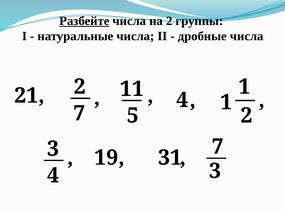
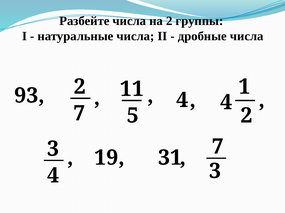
Разбейте underline: present -> none (84, 21)
21: 21 -> 93 (29, 96)
4 1: 1 -> 4 (226, 103)
